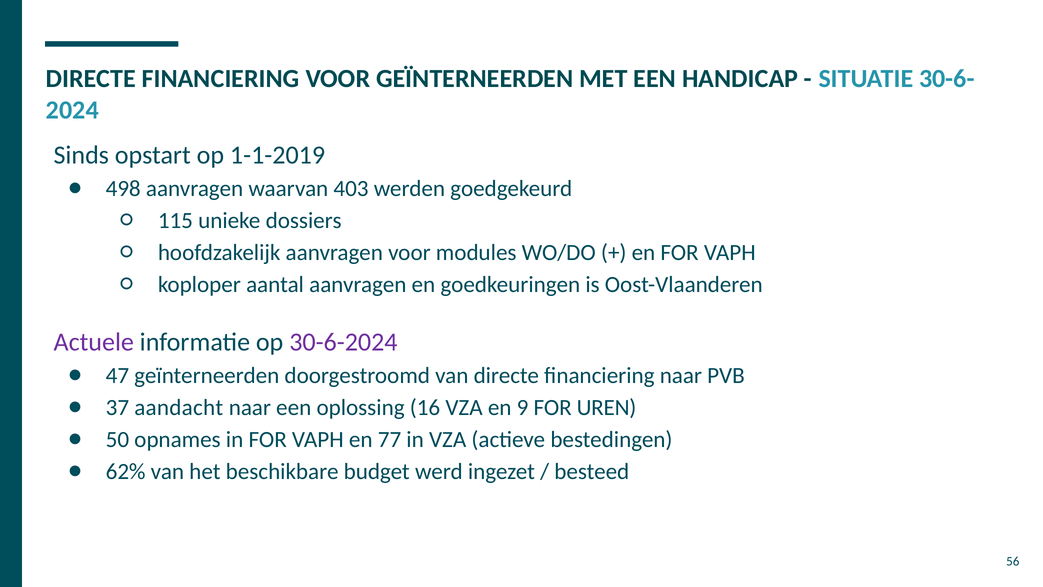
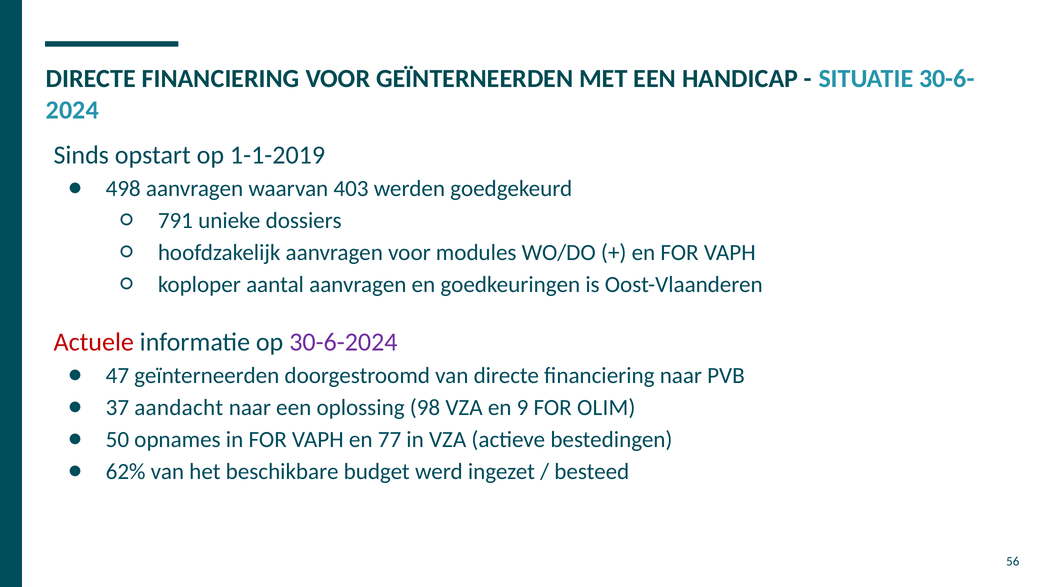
115: 115 -> 791 (175, 220)
Actuele colour: purple -> red (94, 342)
16: 16 -> 98 (425, 407)
UREN: UREN -> OLIM (606, 407)
